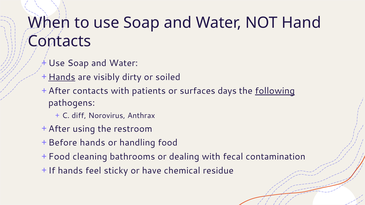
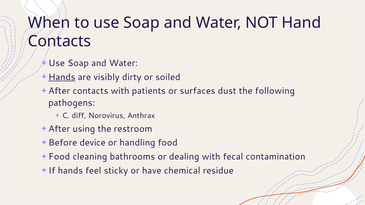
days: days -> dust (227, 91)
following underline: present -> none (275, 91)
Before hands: hands -> device (93, 143)
